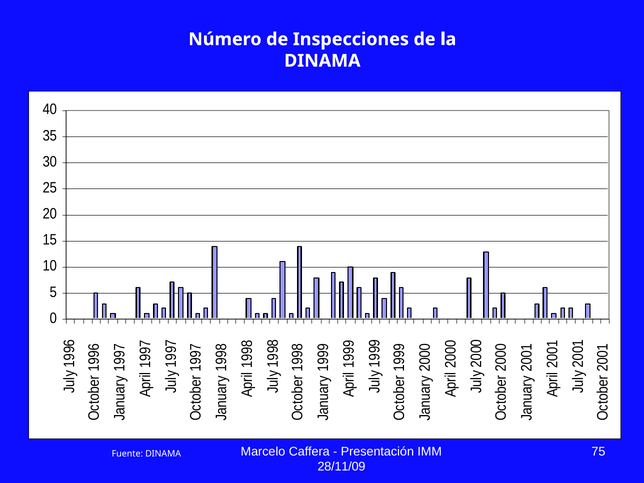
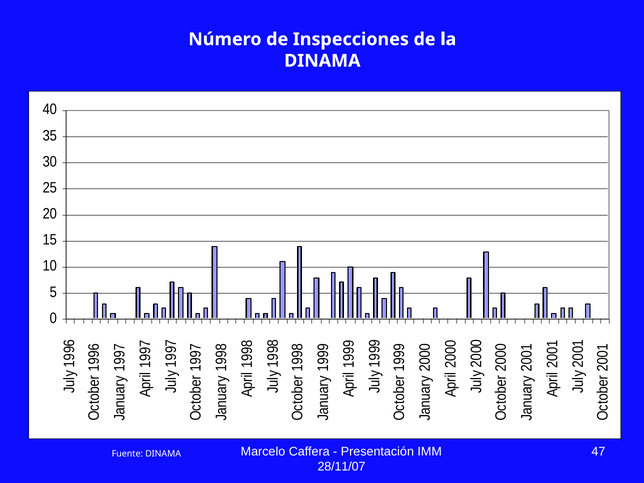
75: 75 -> 47 (598, 451)
28/11/09: 28/11/09 -> 28/11/07 (341, 466)
